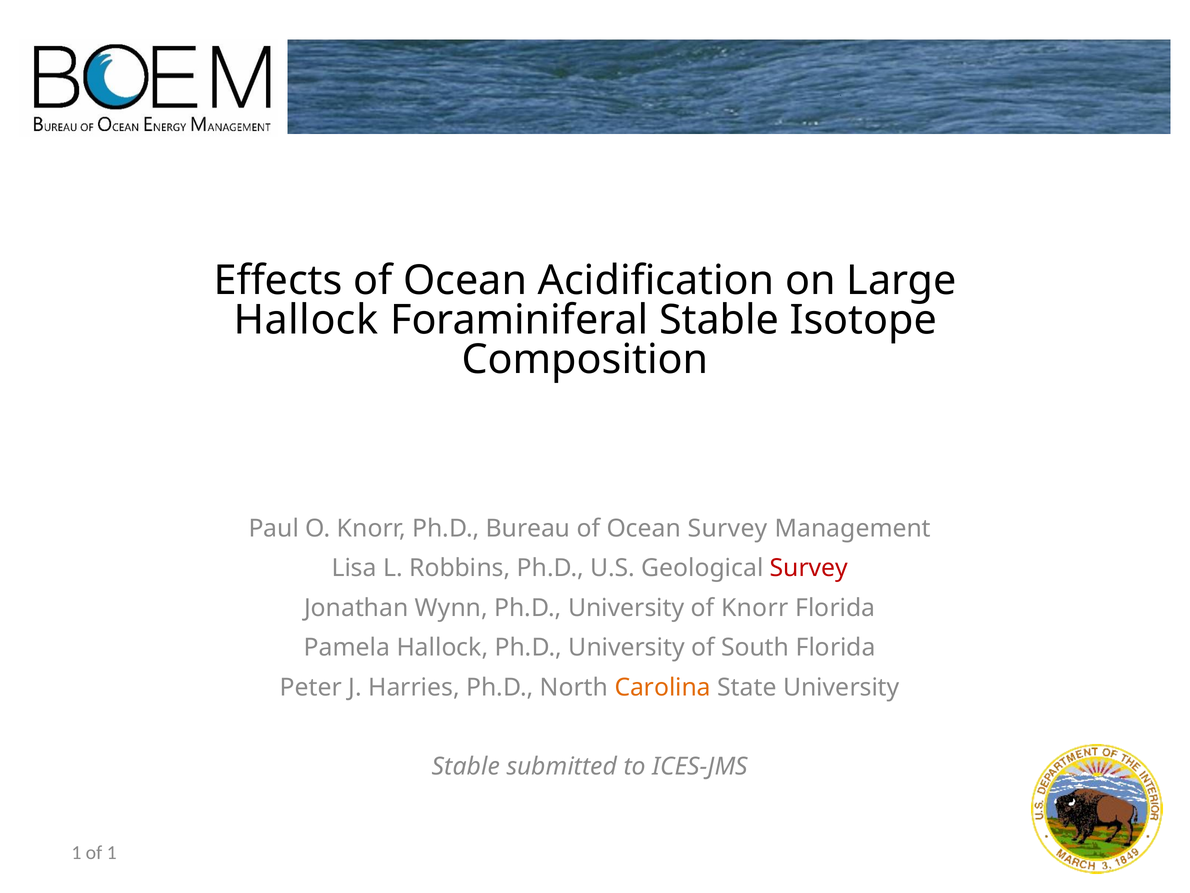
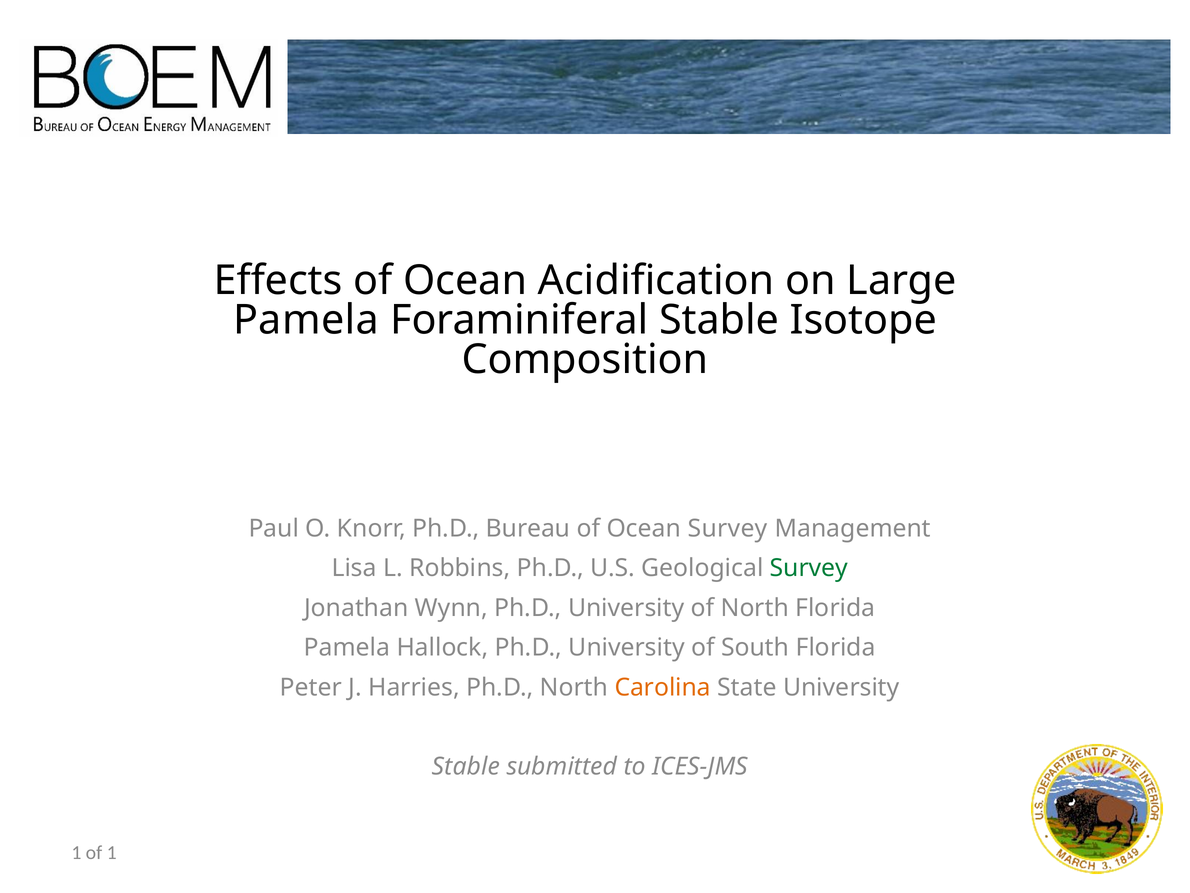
Hallock: Hallock -> Pamela (306, 320)
Survey colour: red -> green (809, 568)
of Knorr: Knorr -> North (755, 608)
